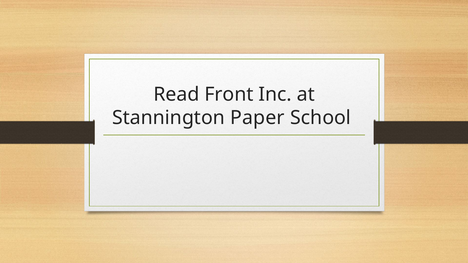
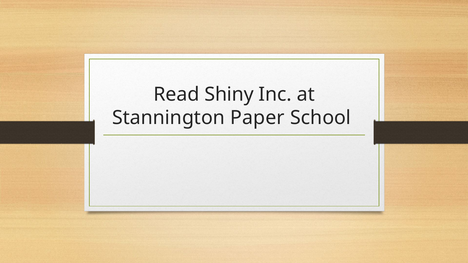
Front: Front -> Shiny (229, 95)
